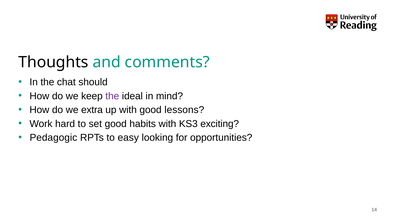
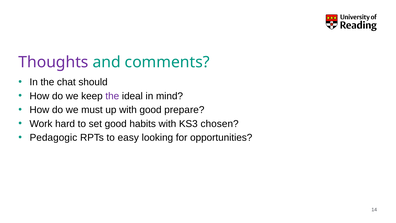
Thoughts colour: black -> purple (53, 62)
extra: extra -> must (92, 110)
lessons: lessons -> prepare (184, 110)
exciting: exciting -> chosen (220, 124)
